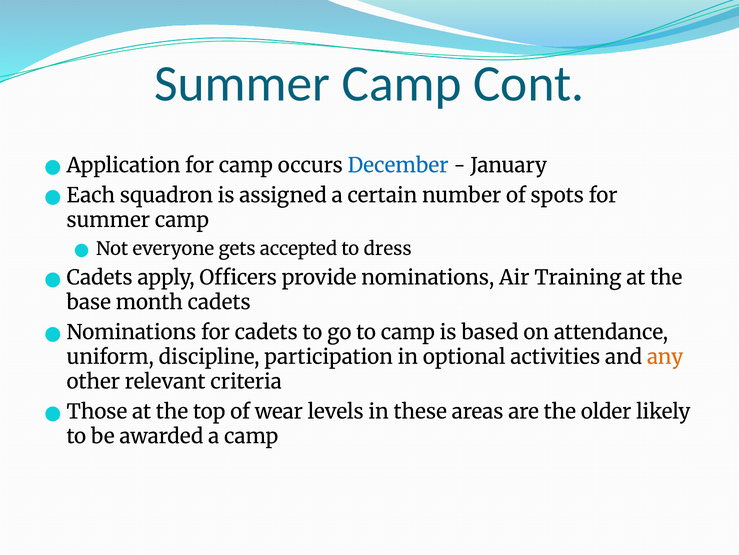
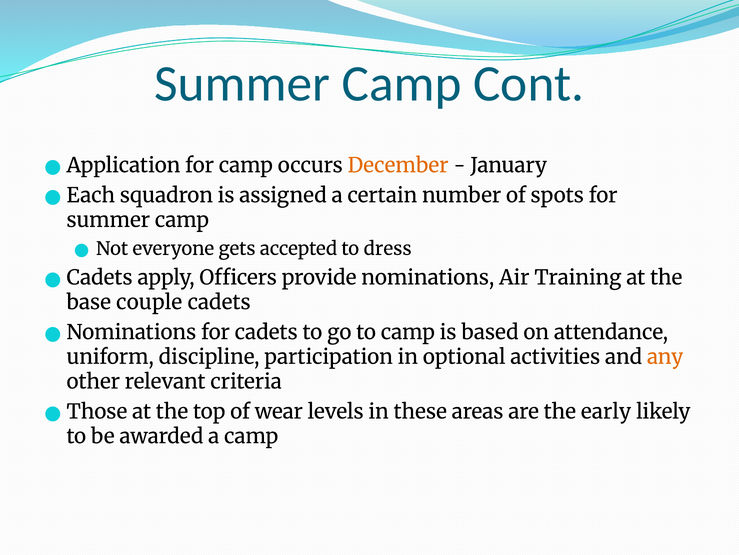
December colour: blue -> orange (398, 165)
month: month -> couple (149, 302)
older: older -> early (606, 411)
